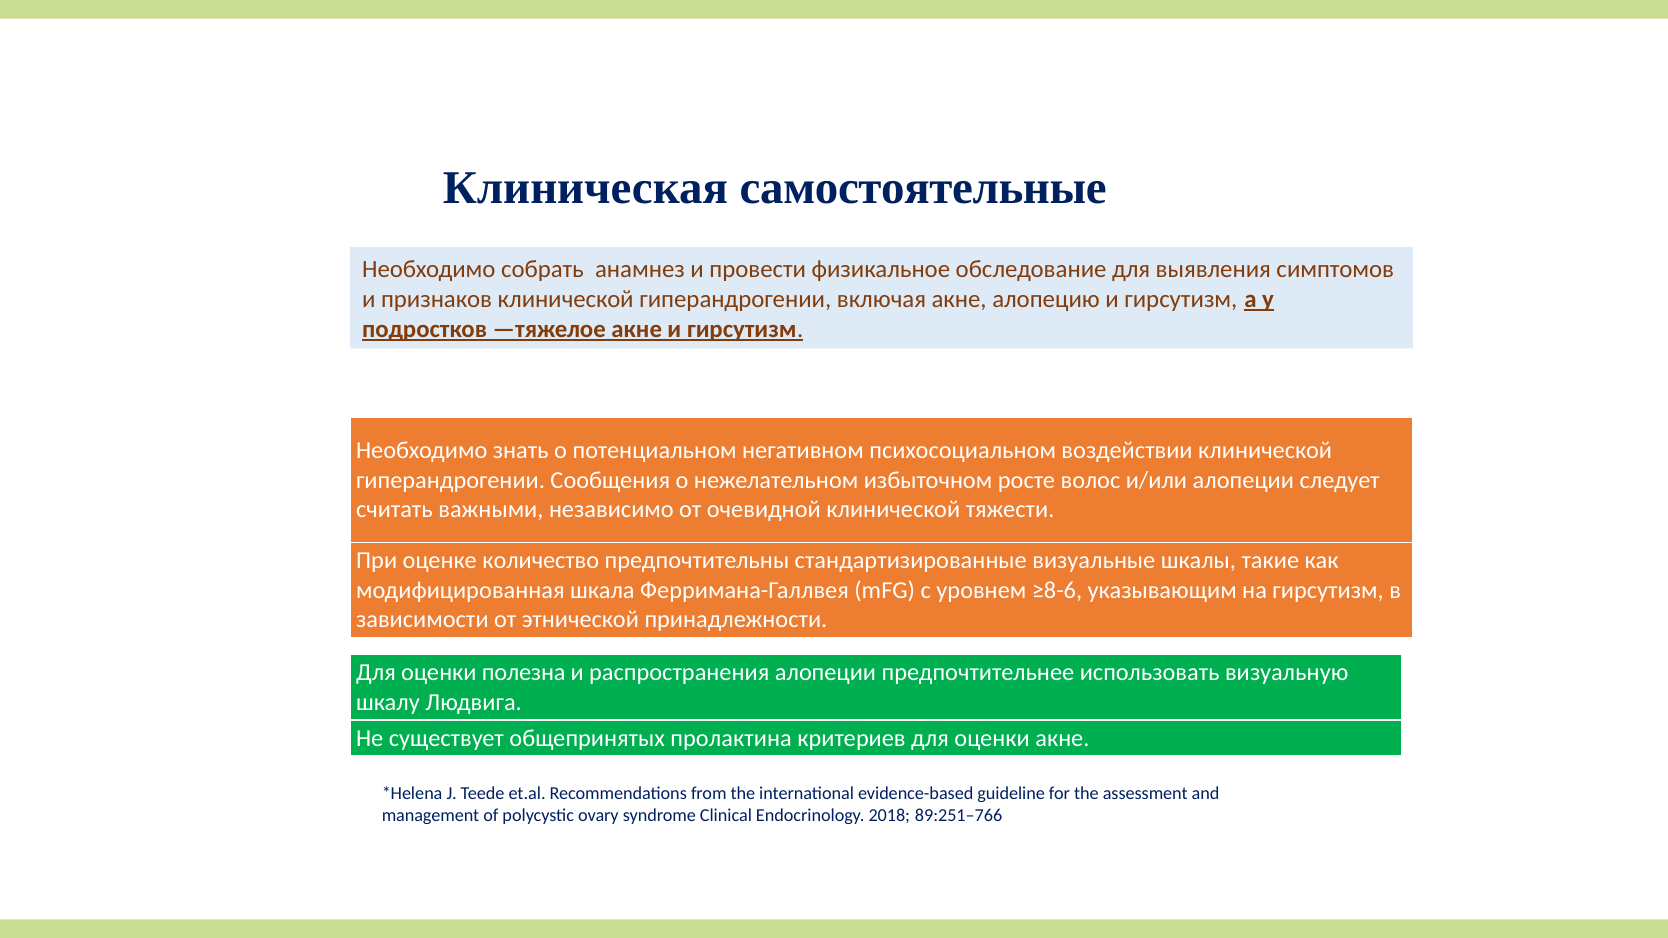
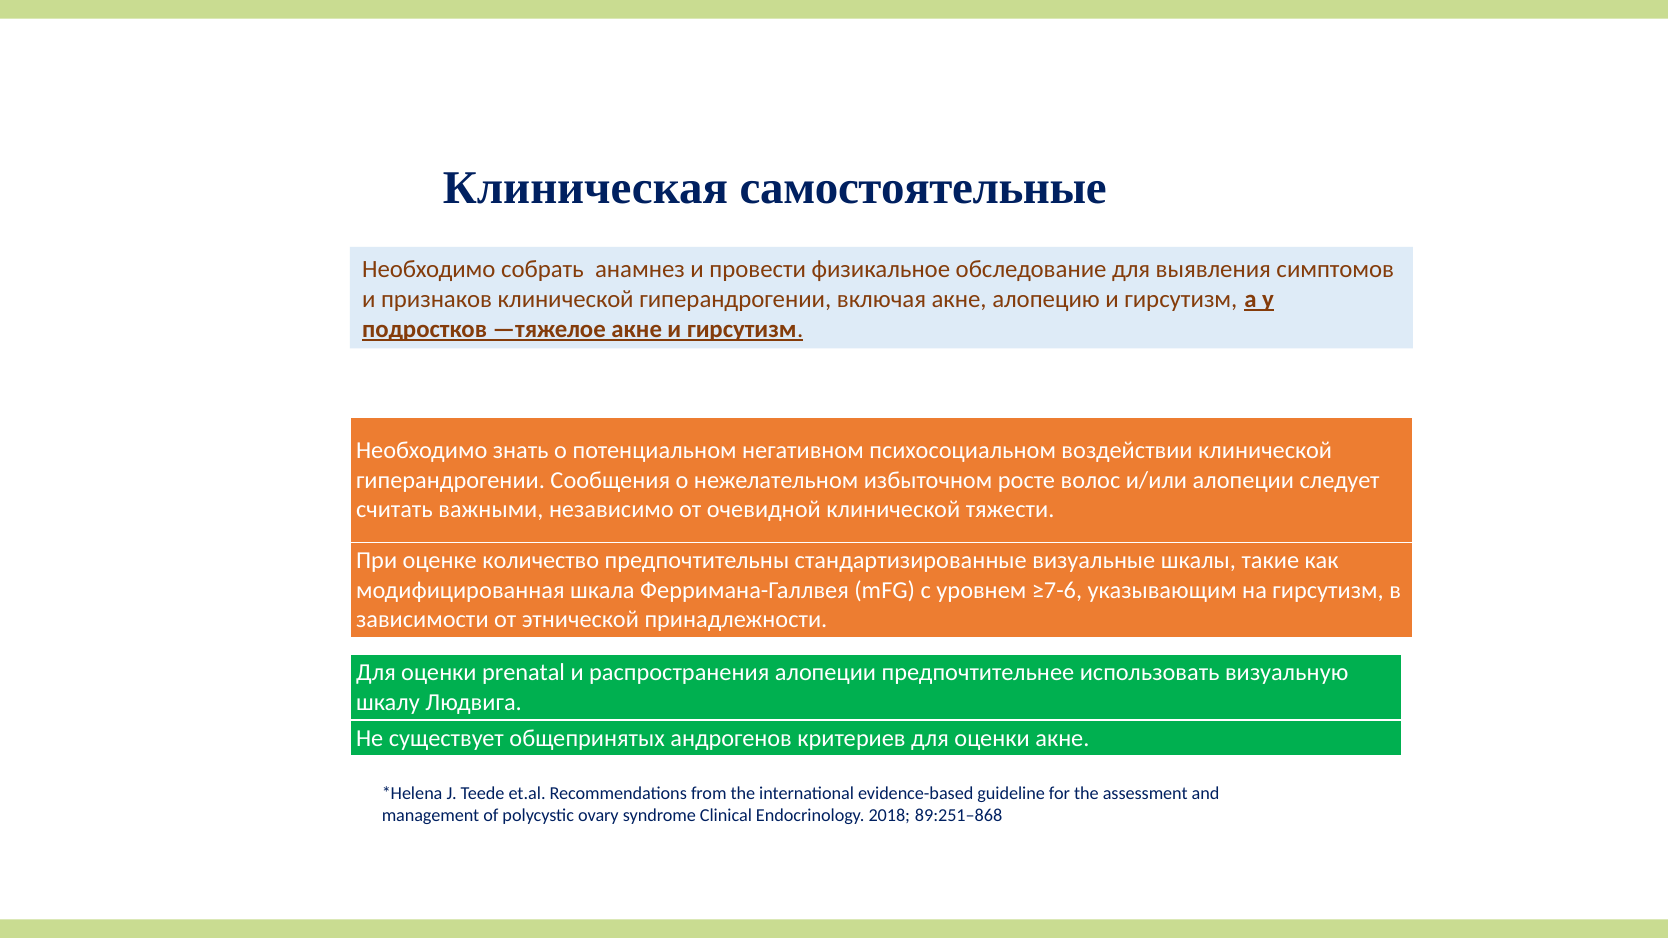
≥8-6: ≥8-6 -> ≥7-6 (1057, 590)
полезна: полезна -> prenatal (524, 673)
пролактина: пролактина -> андрогенов (731, 739)
89:251–766: 89:251–766 -> 89:251–868 (959, 816)
